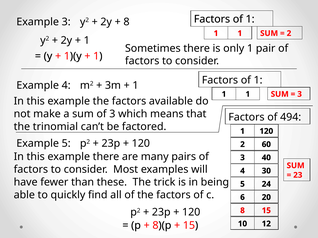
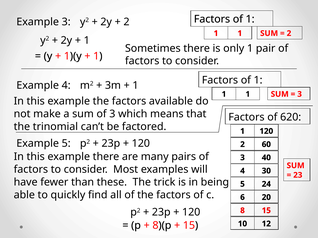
8: 8 -> 2 (127, 22)
494: 494 -> 620 (291, 117)
